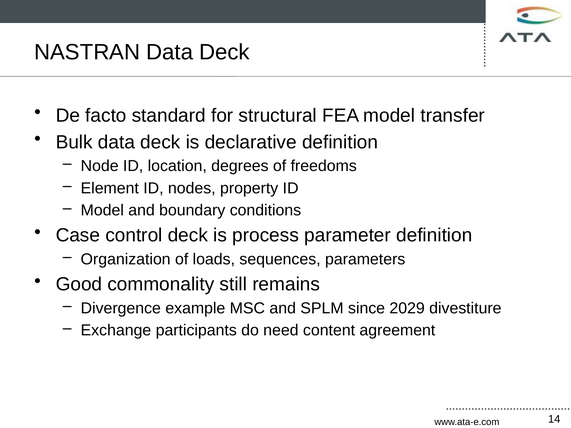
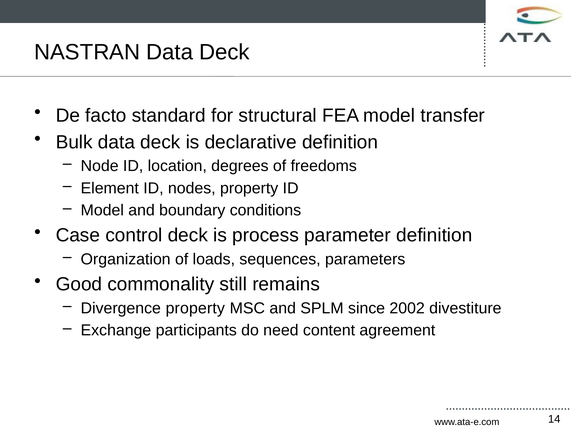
Divergence example: example -> property (195, 308)
2029: 2029 -> 2002 (407, 308)
